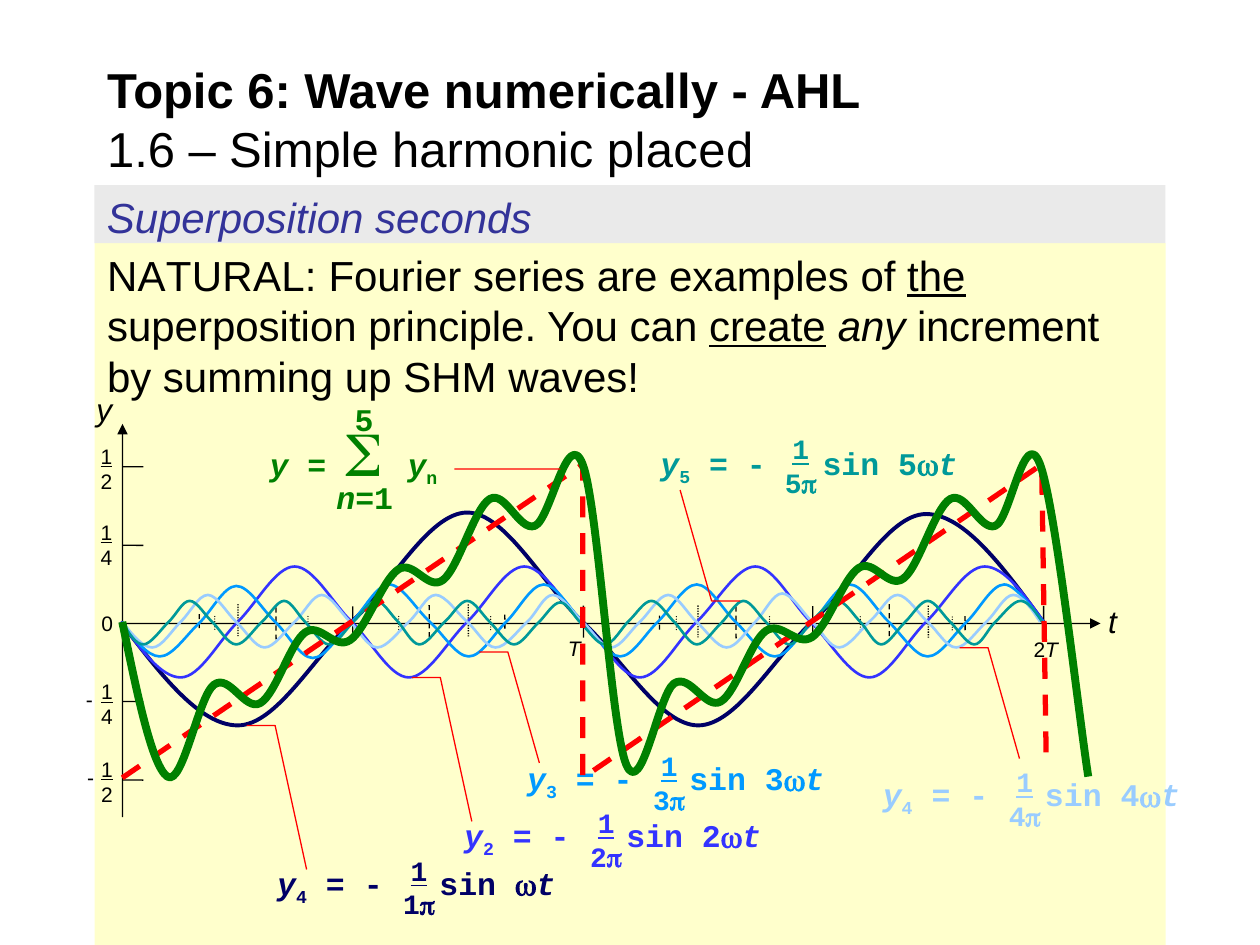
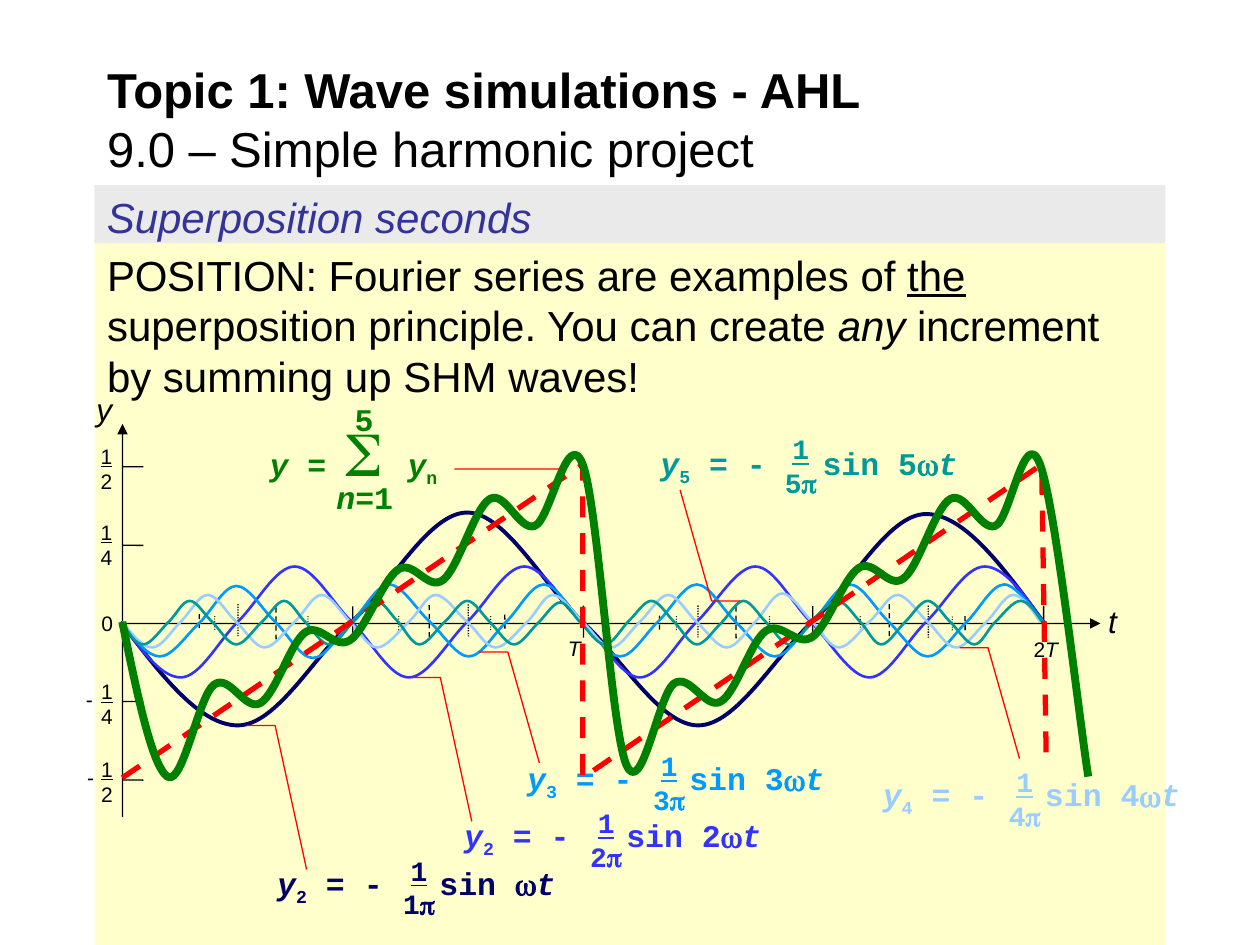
Topic 6: 6 -> 1 (269, 92)
numerically: numerically -> simulations (581, 92)
1.6: 1.6 -> 9.0 (141, 151)
placed: placed -> project (680, 151)
NATURAL: NATURAL -> POSITION (212, 277)
create underline: present -> none (767, 328)
4: 4 -> 2 (302, 897)
